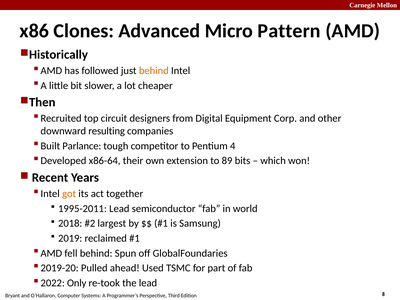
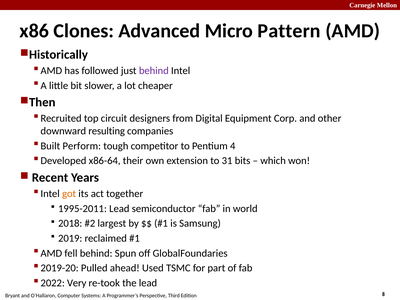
behind colour: orange -> purple (154, 71)
Parlance: Parlance -> Perform (82, 146)
89: 89 -> 31 (227, 161)
Only: Only -> Very (77, 283)
